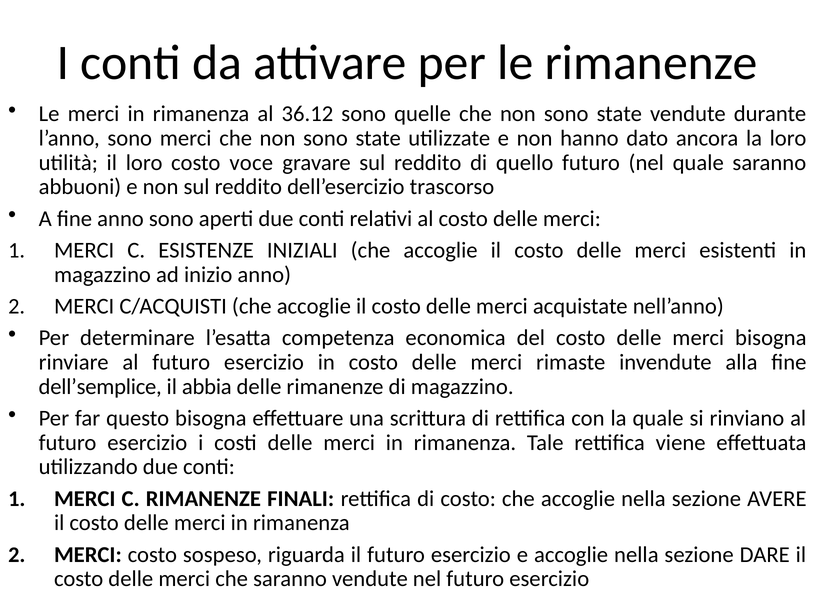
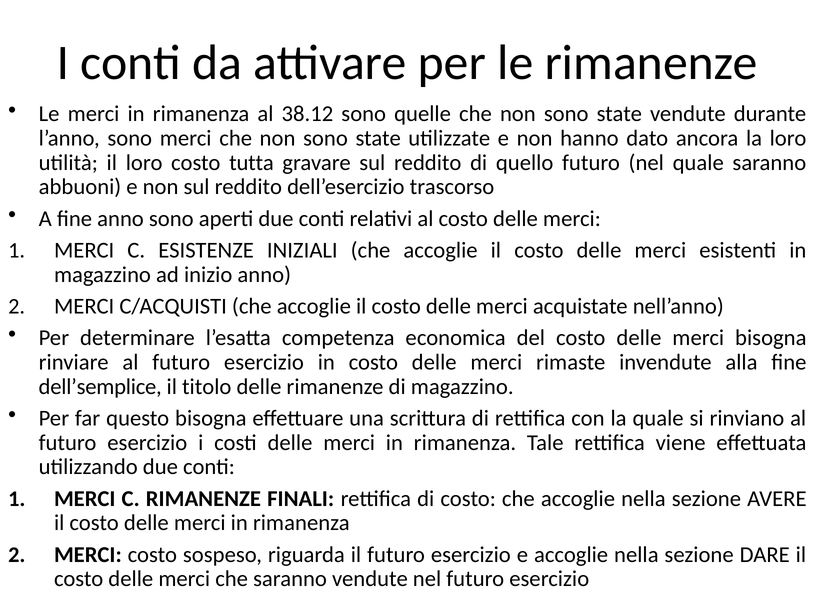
36.12: 36.12 -> 38.12 (307, 114)
voce: voce -> tutta (251, 163)
abbia: abbia -> titolo (207, 387)
